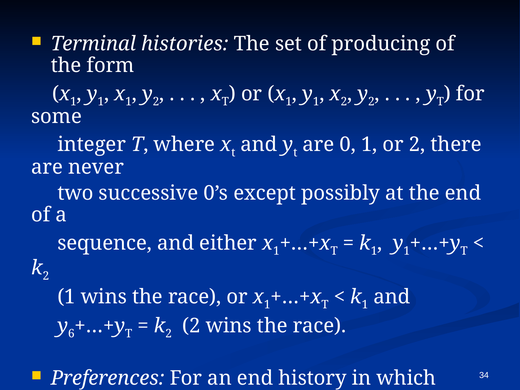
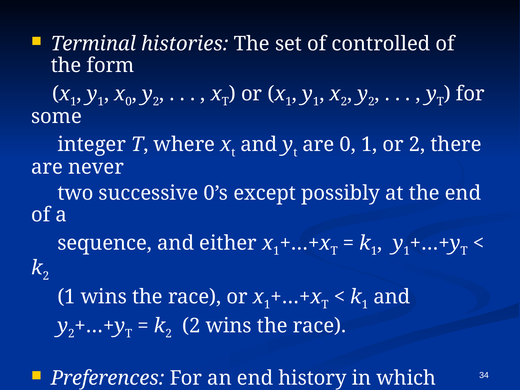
producing: producing -> controlled (381, 44)
1: 1 -> 0 (129, 102)
6: 6 -> 2 (71, 334)
